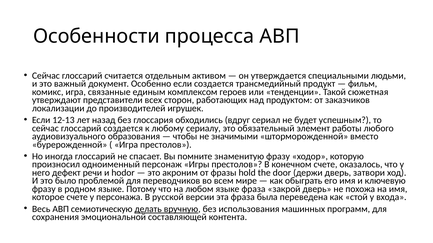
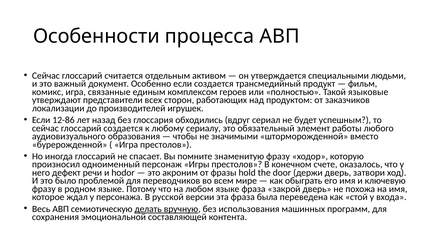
тенденции: тенденции -> полностью (293, 92)
сюжетная: сюжетная -> языковые (368, 92)
12-13: 12-13 -> 12-86 (64, 120)
которое счете: счете -> ждал (77, 198)
